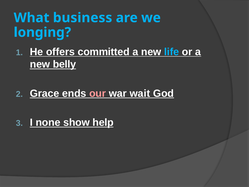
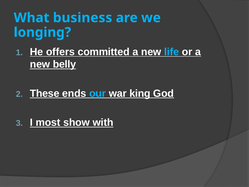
Grace: Grace -> These (45, 93)
our colour: pink -> light blue (98, 93)
wait: wait -> king (140, 93)
none: none -> most (48, 122)
help: help -> with (103, 122)
